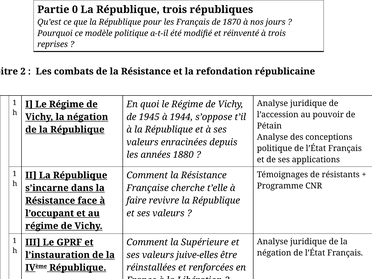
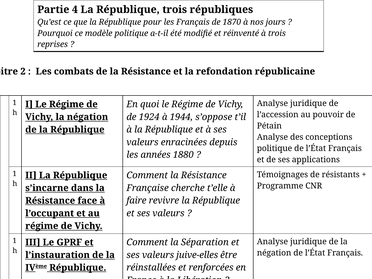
0: 0 -> 4 (75, 10)
1945: 1945 -> 1924 (149, 117)
Supérieure: Supérieure -> Séparation (205, 242)
